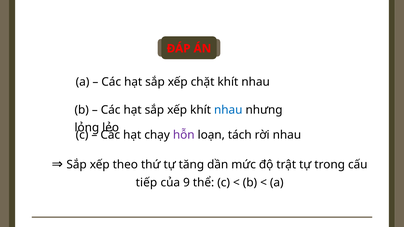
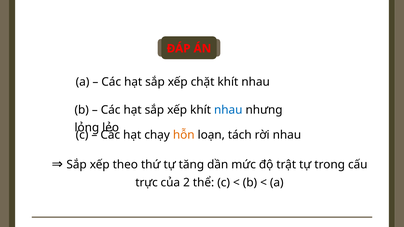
hỗn colour: purple -> orange (184, 135)
tiếp: tiếp -> trực (147, 183)
9: 9 -> 2 (186, 183)
